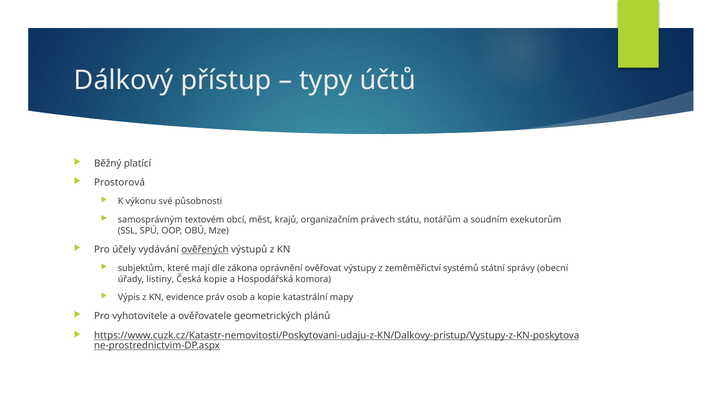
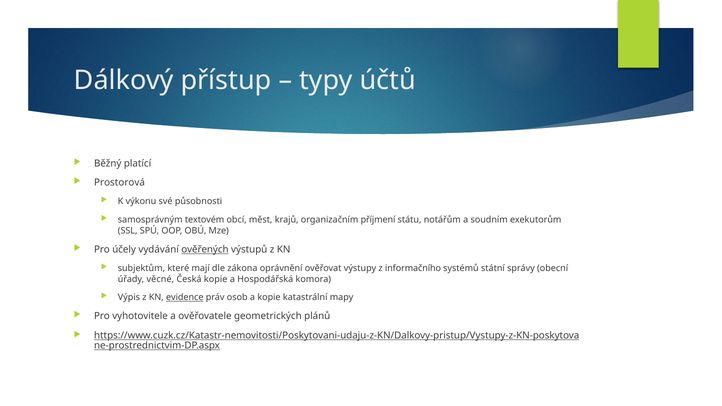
právech: právech -> příjmení (378, 220)
zeměměřictví: zeměměřictví -> informačního (413, 268)
listiny: listiny -> věcné (160, 279)
evidence underline: none -> present (185, 297)
